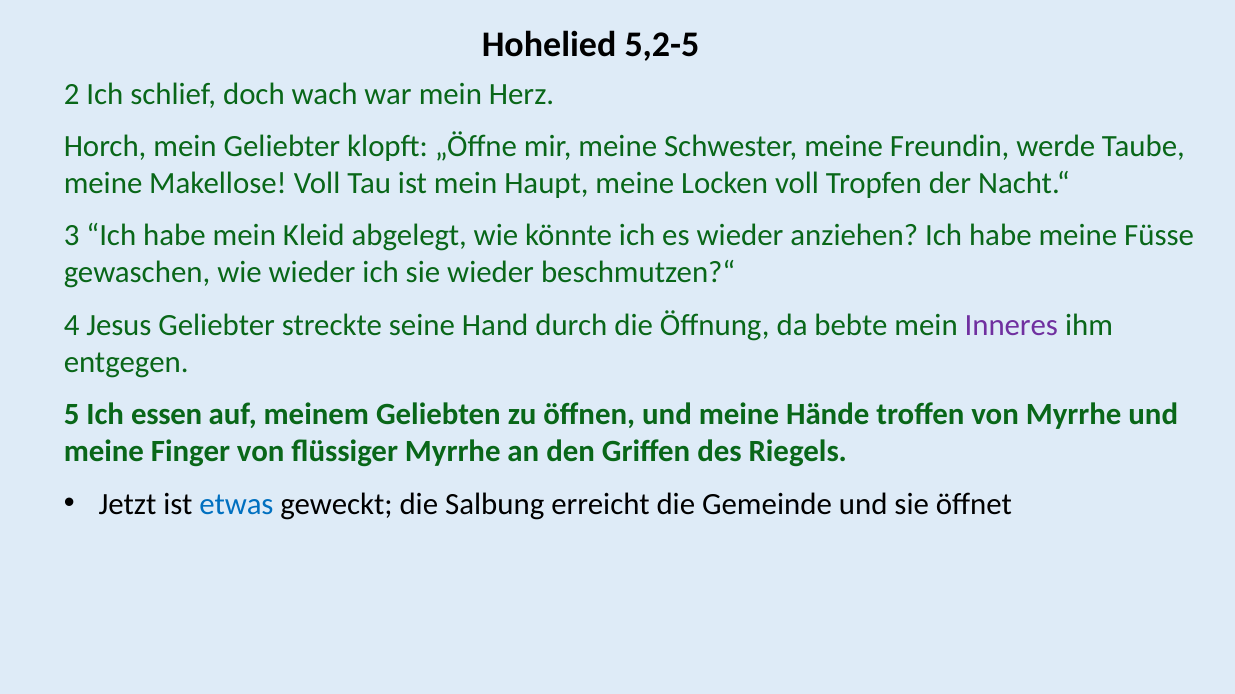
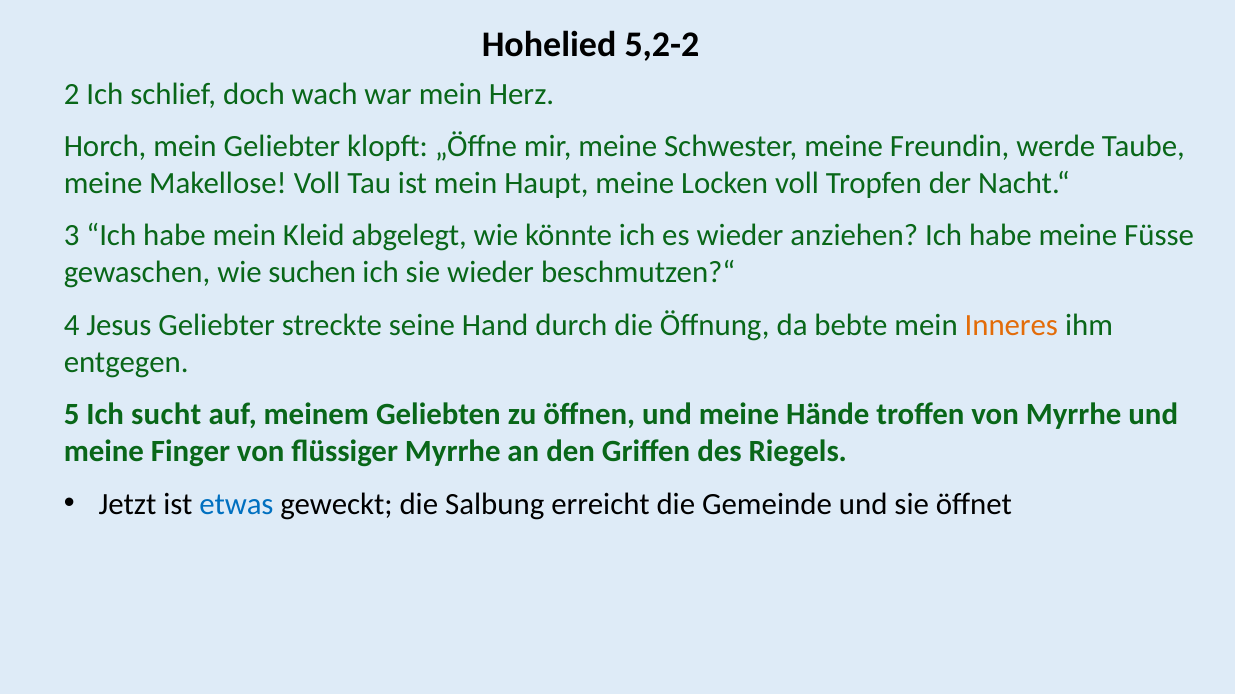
5,2-5: 5,2-5 -> 5,2-2 (662, 44)
wie wieder: wieder -> suchen (312, 273)
Inneres colour: purple -> orange (1011, 325)
essen: essen -> sucht (166, 415)
